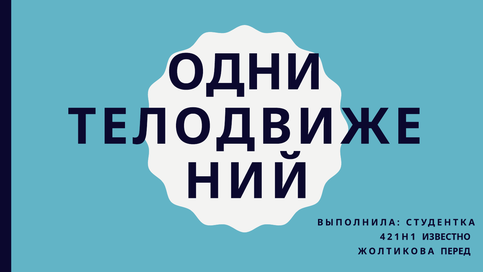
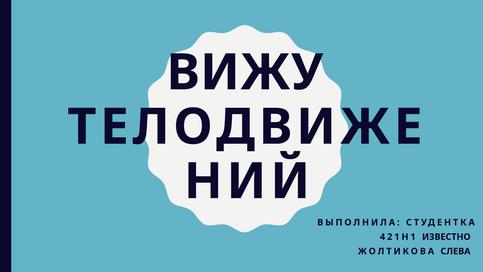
ОДНИ: ОДНИ -> ВИЖУ (245, 73)
ПЕРЕД: ПЕРЕД -> СЛЕВА (455, 251)
